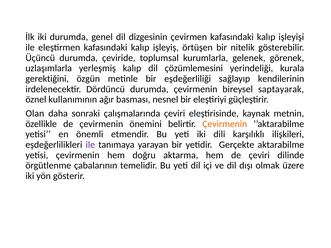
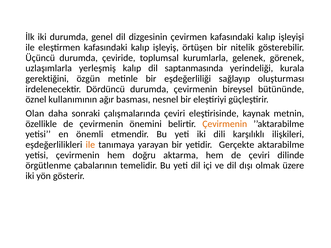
çözümlemesini: çözümlemesini -> saptanmasında (194, 68)
kendilerinin: kendilerinin -> oluşturması (281, 79)
saptayarak: saptayarak -> bütününde (281, 89)
ile colour: purple -> orange (90, 145)
